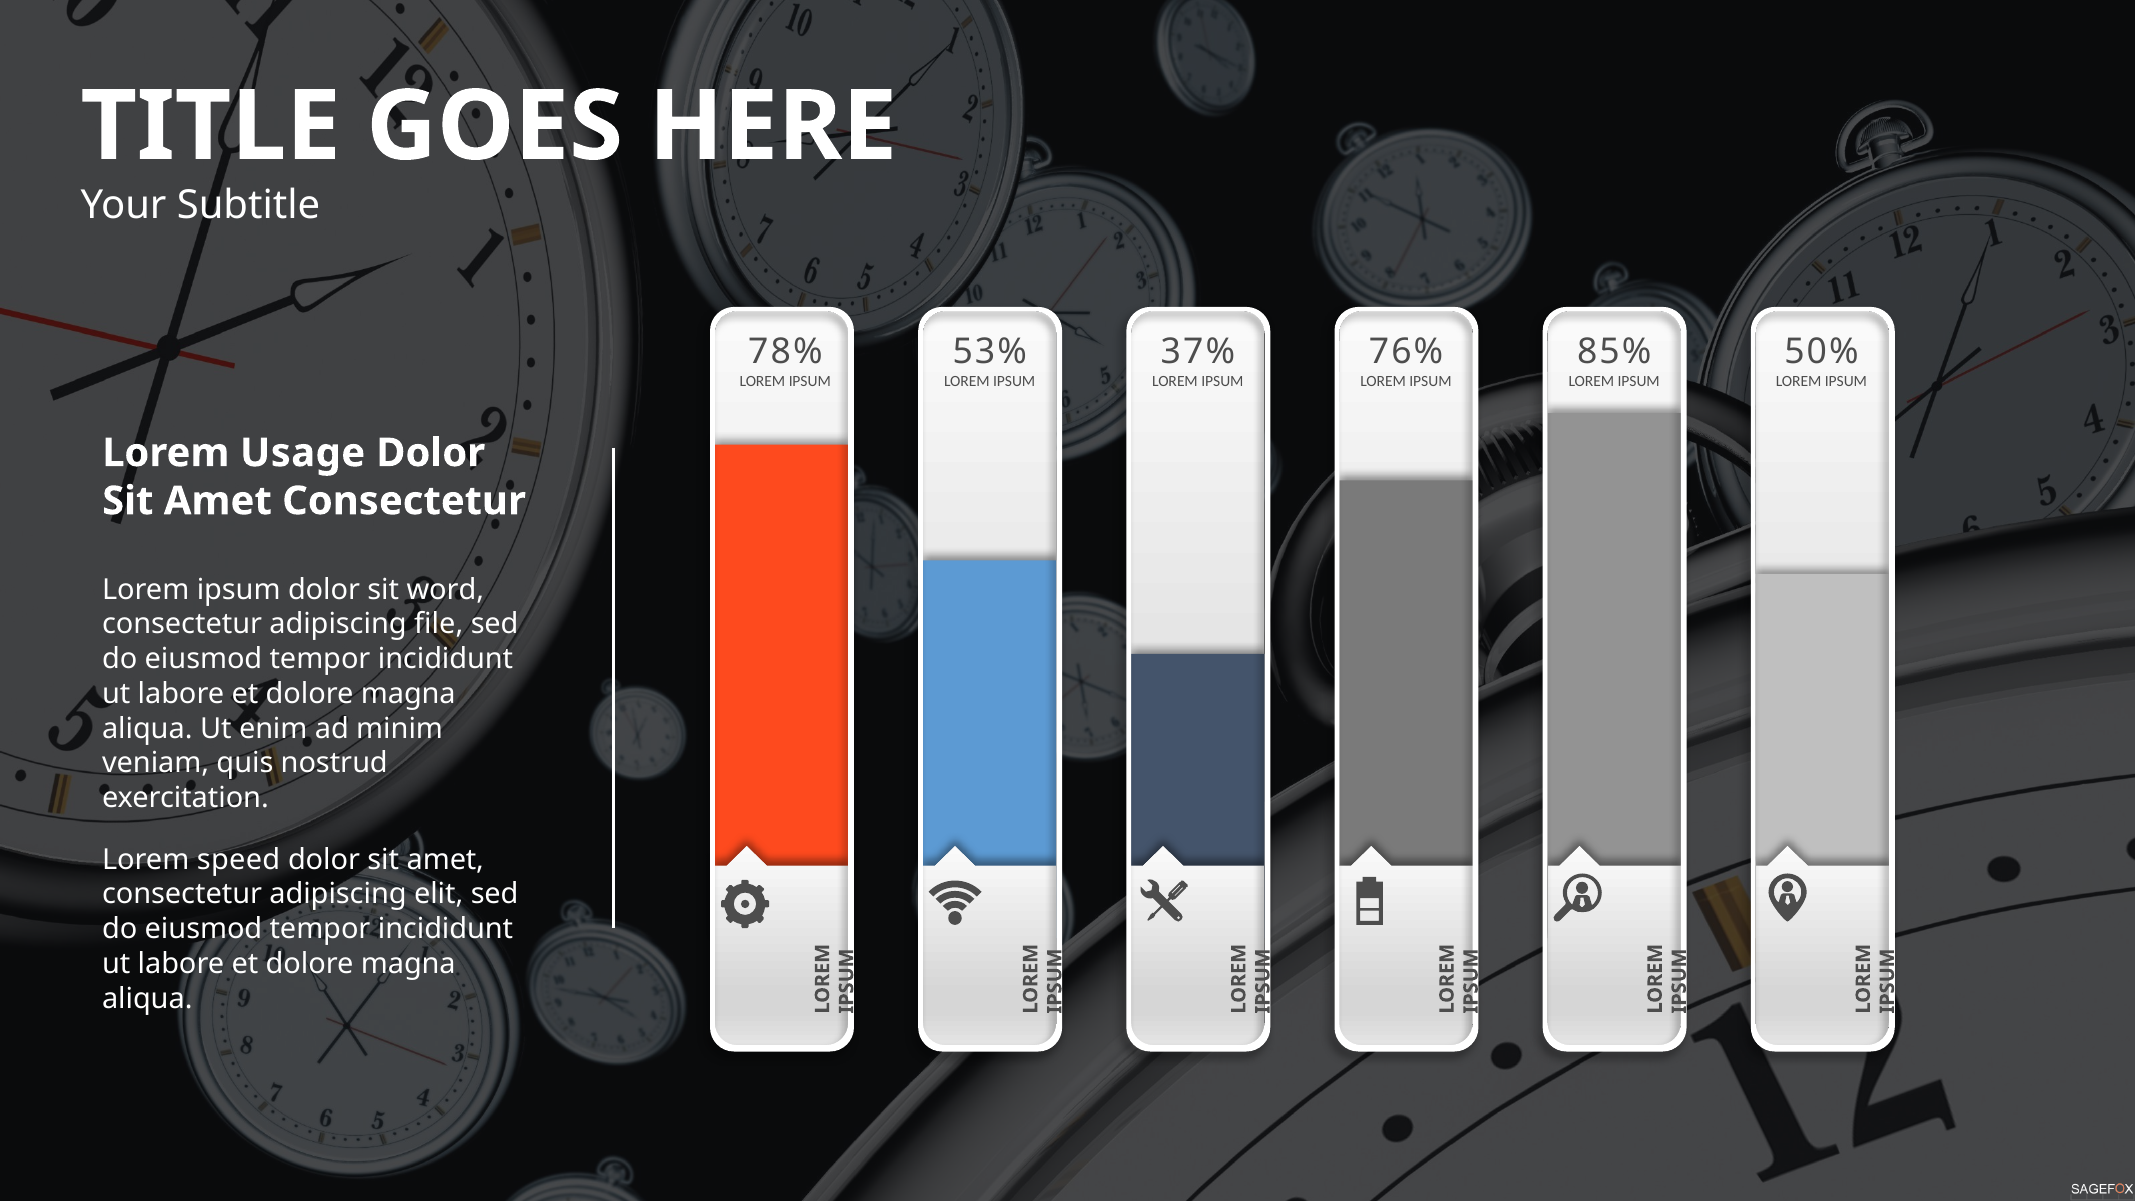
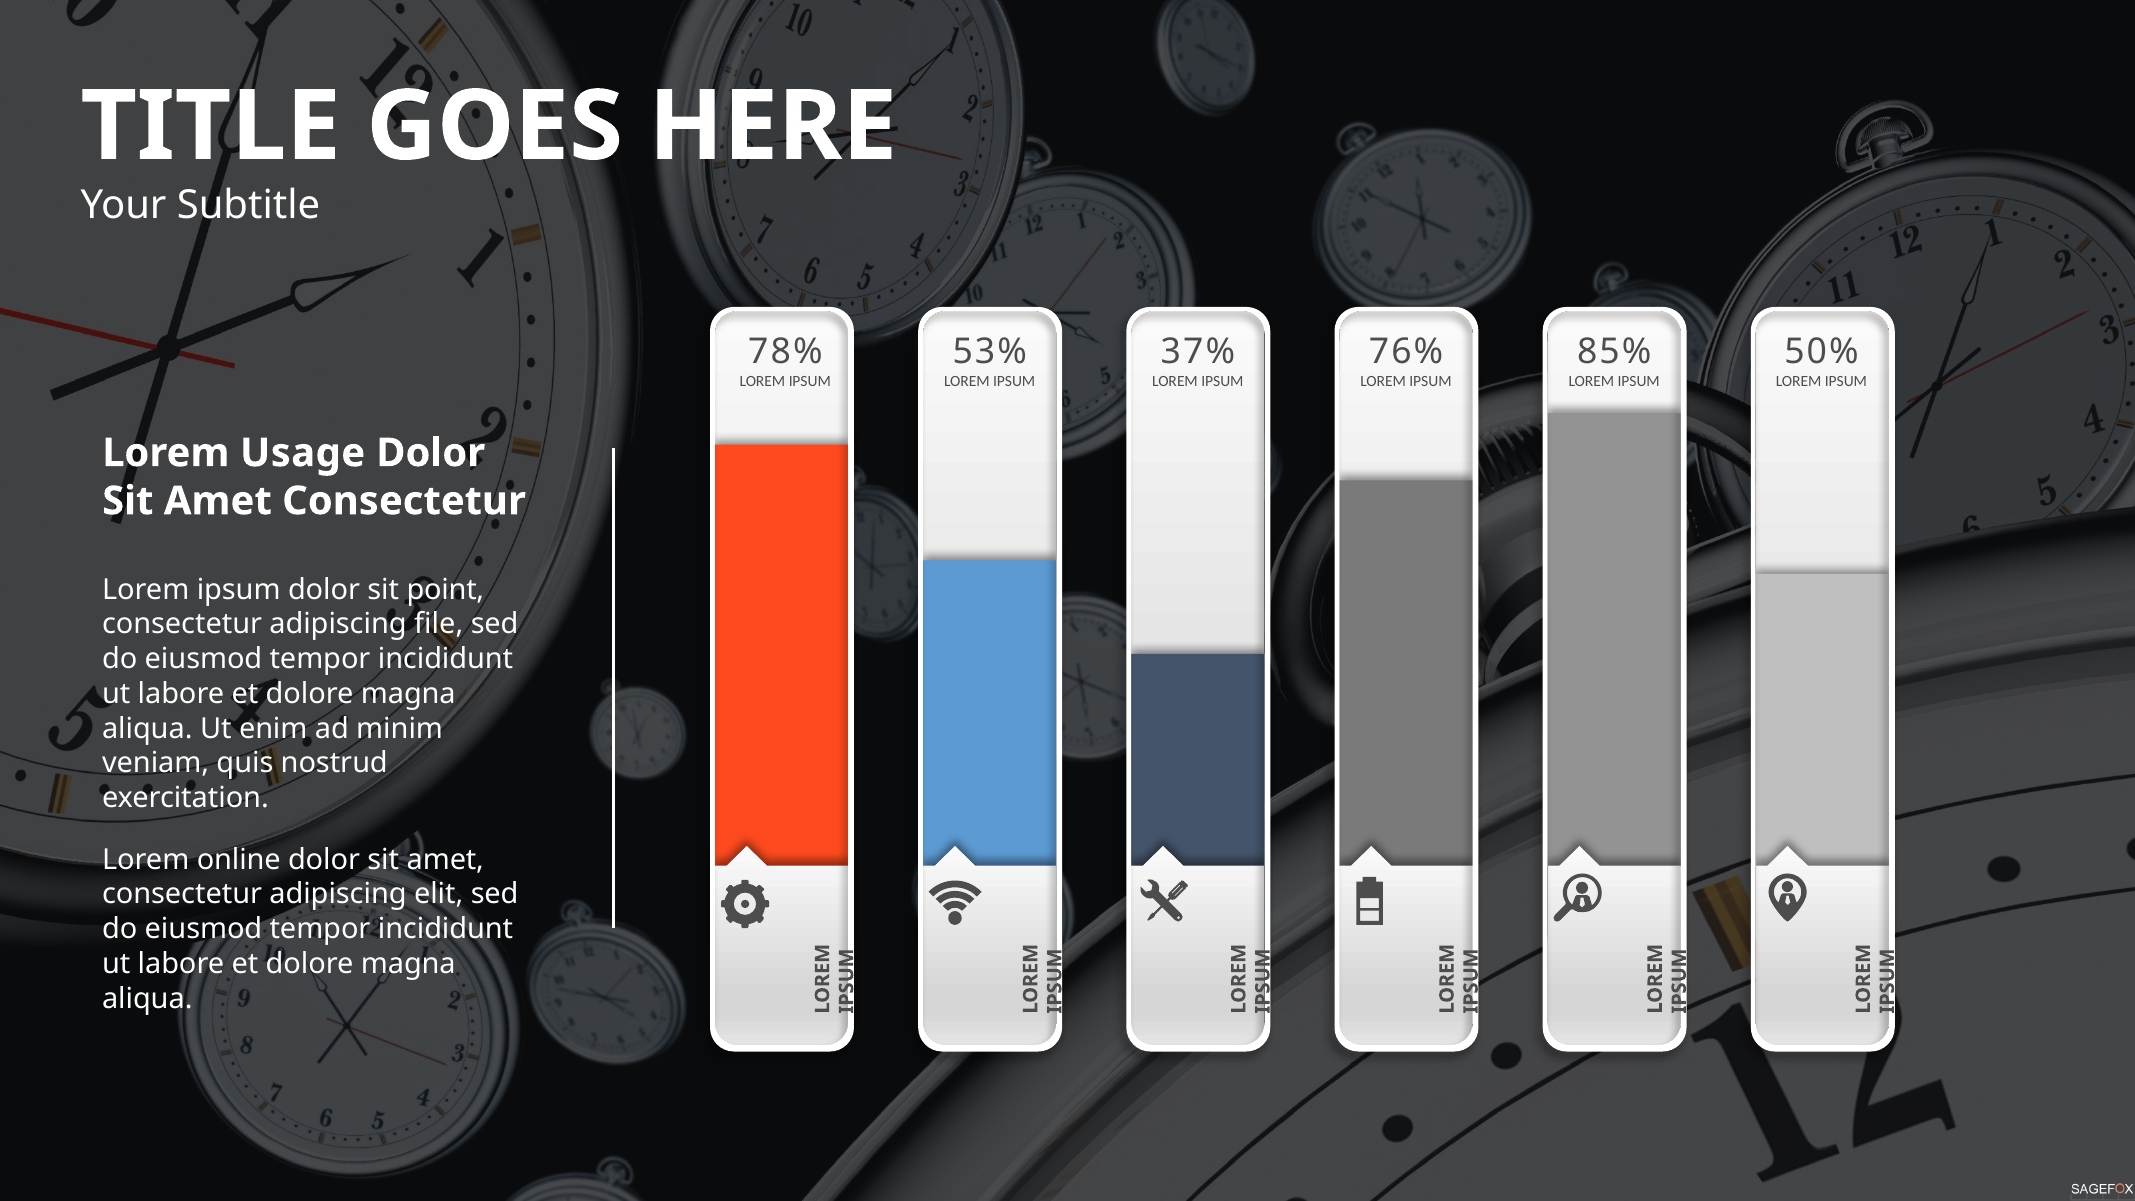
word: word -> point (445, 590)
speed: speed -> online (239, 860)
